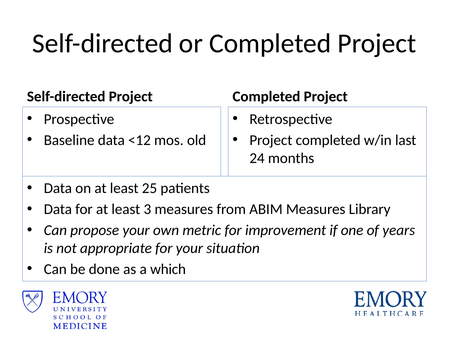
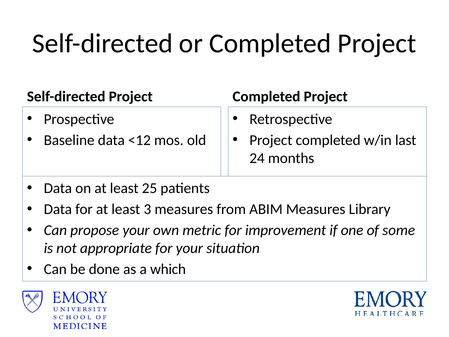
years: years -> some (399, 230)
